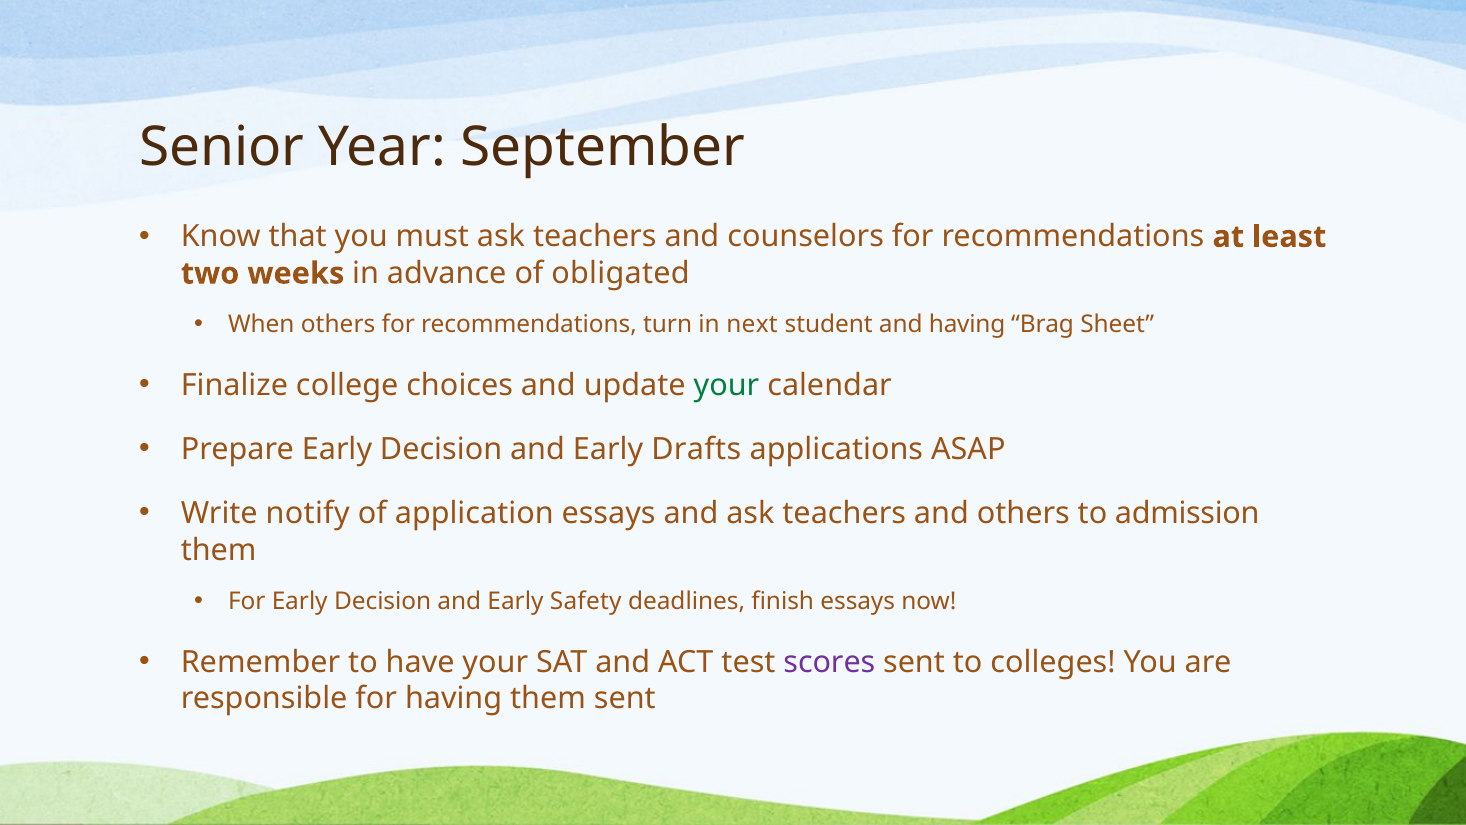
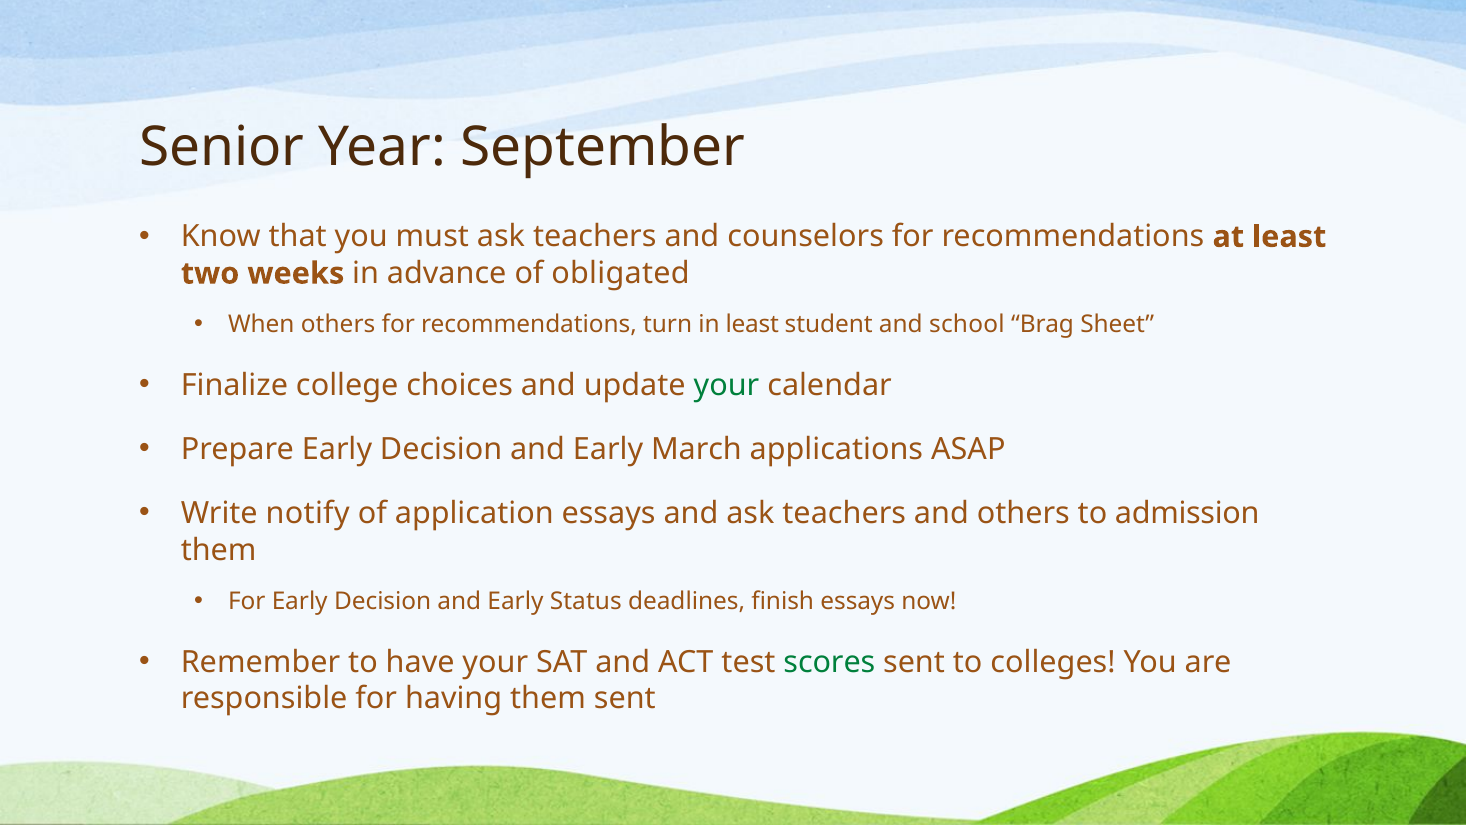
in next: next -> least (752, 324)
and having: having -> school (967, 324)
Drafts: Drafts -> March (696, 449)
Safety: Safety -> Status (586, 601)
scores colour: purple -> green (829, 662)
